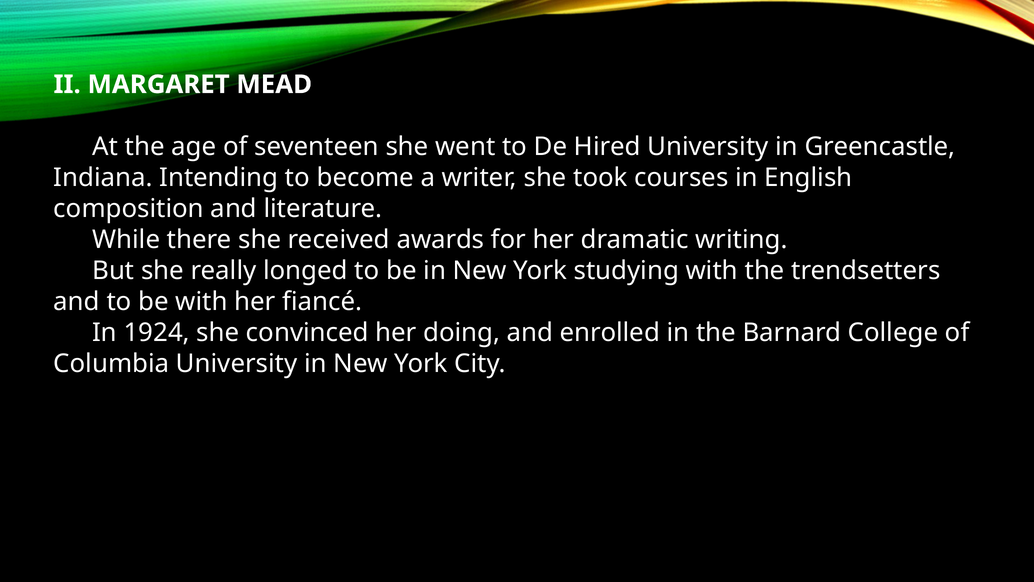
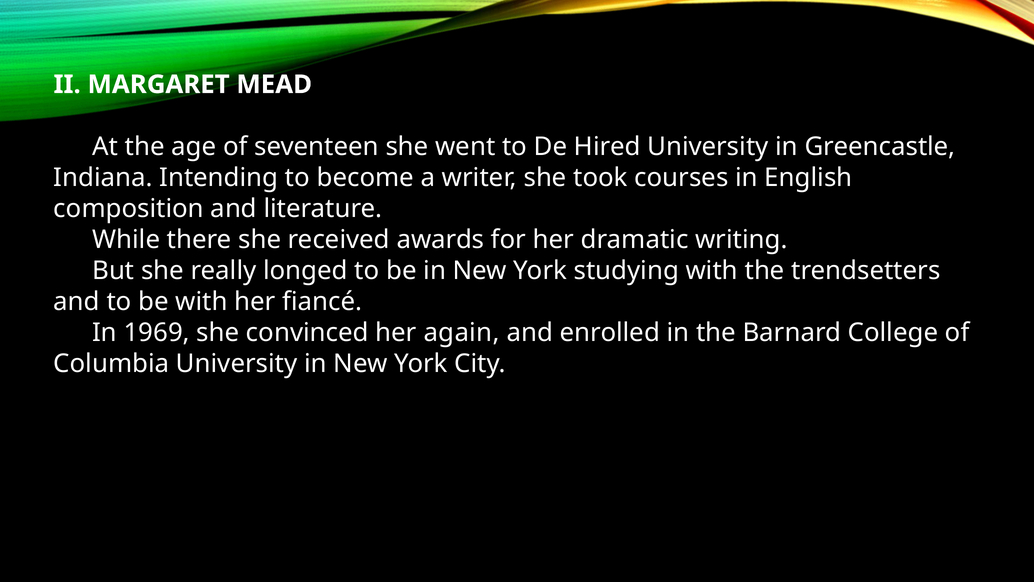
1924: 1924 -> 1969 (157, 333)
doing: doing -> again (462, 333)
